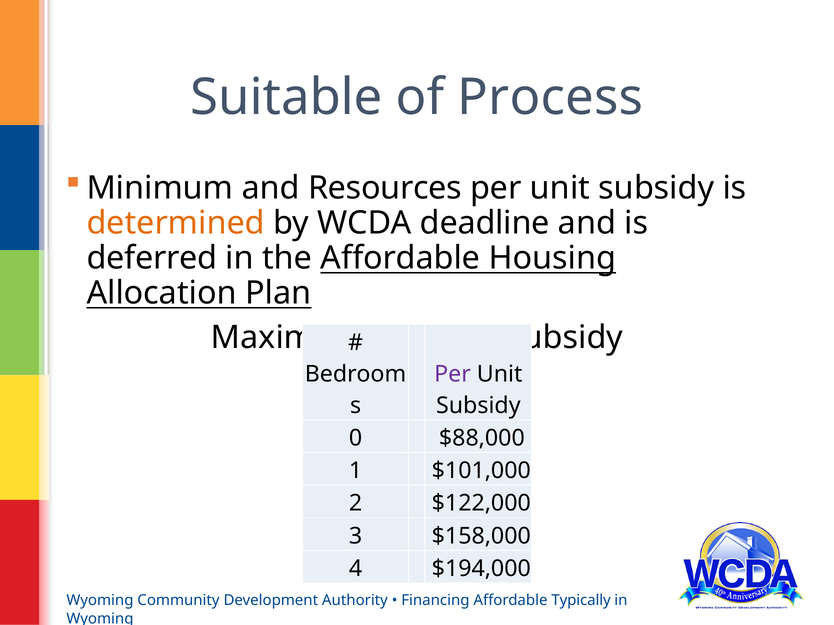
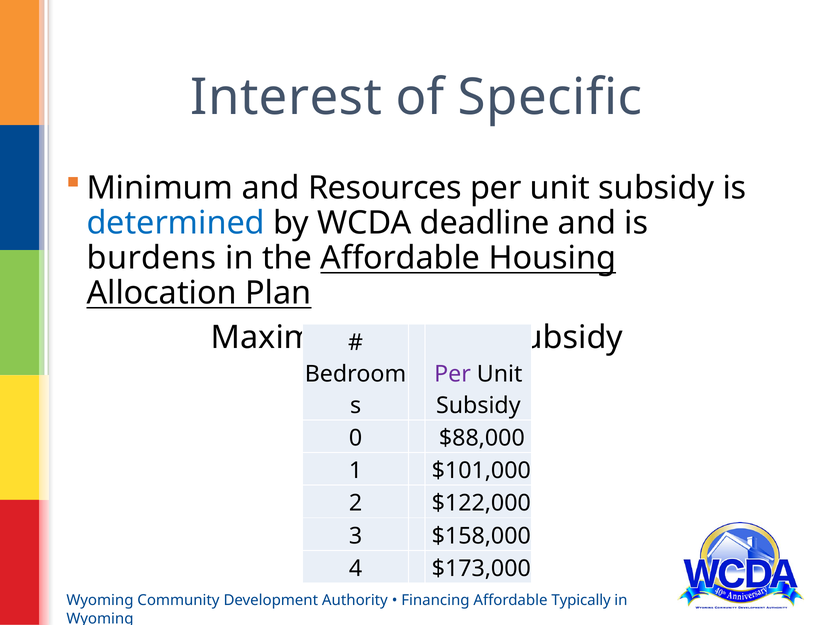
Suitable: Suitable -> Interest (286, 97)
Process: Process -> Specific (550, 97)
determined colour: orange -> blue (176, 223)
deferred: deferred -> burdens (152, 258)
$194,000: $194,000 -> $173,000 (481, 569)
